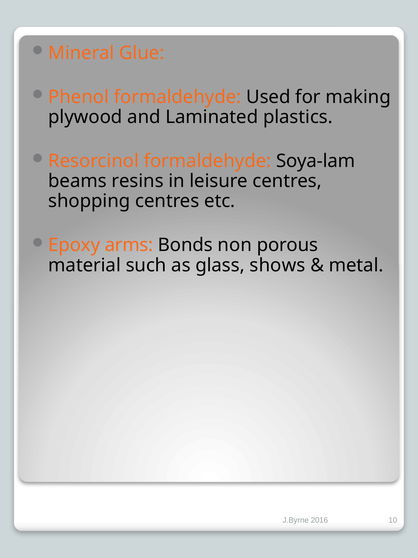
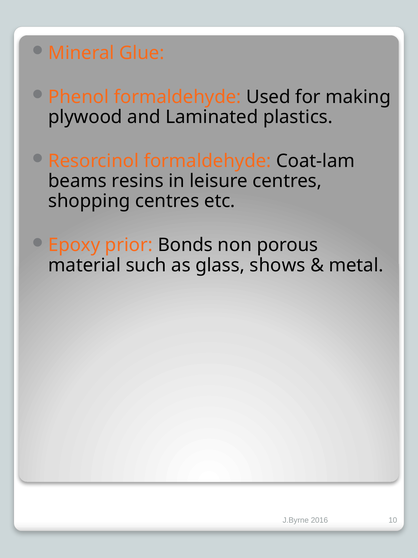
Soya-lam: Soya-lam -> Coat-lam (316, 161)
arms: arms -> prior (129, 245)
